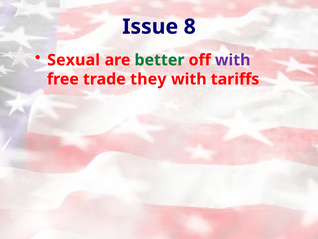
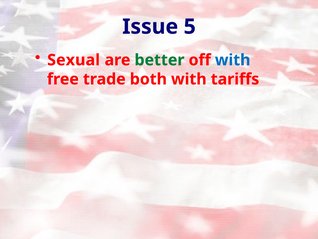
8: 8 -> 5 (190, 27)
with colour: purple -> blue (233, 60)
they: they -> both (148, 79)
